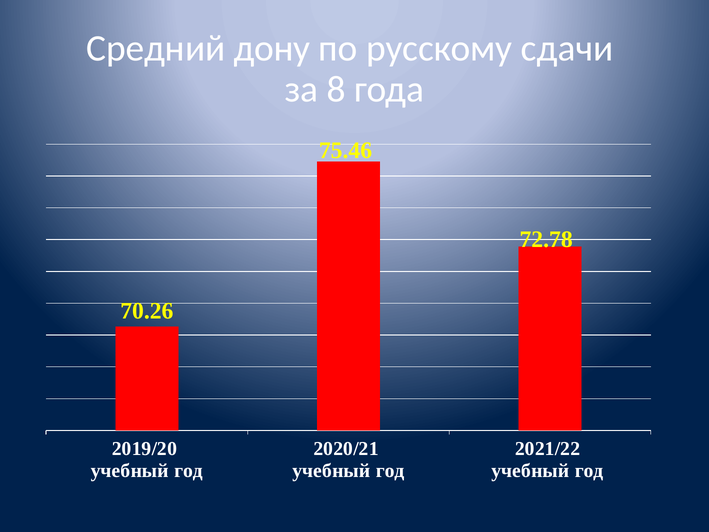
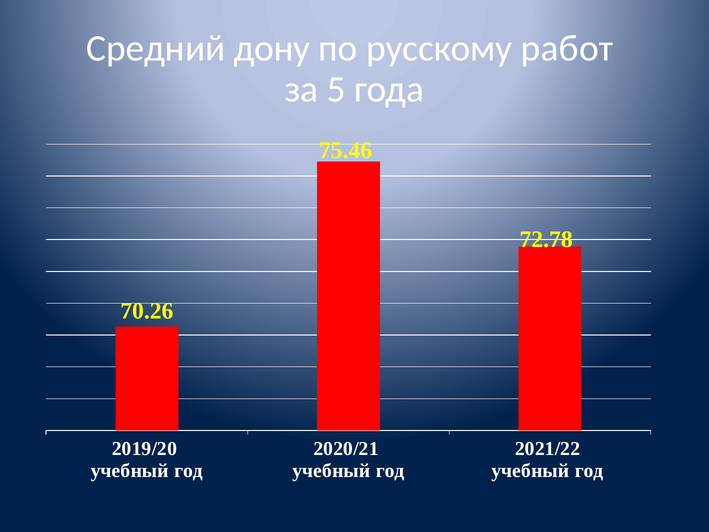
сдачи: сдачи -> работ (567, 48)
8: 8 -> 5 (336, 89)
